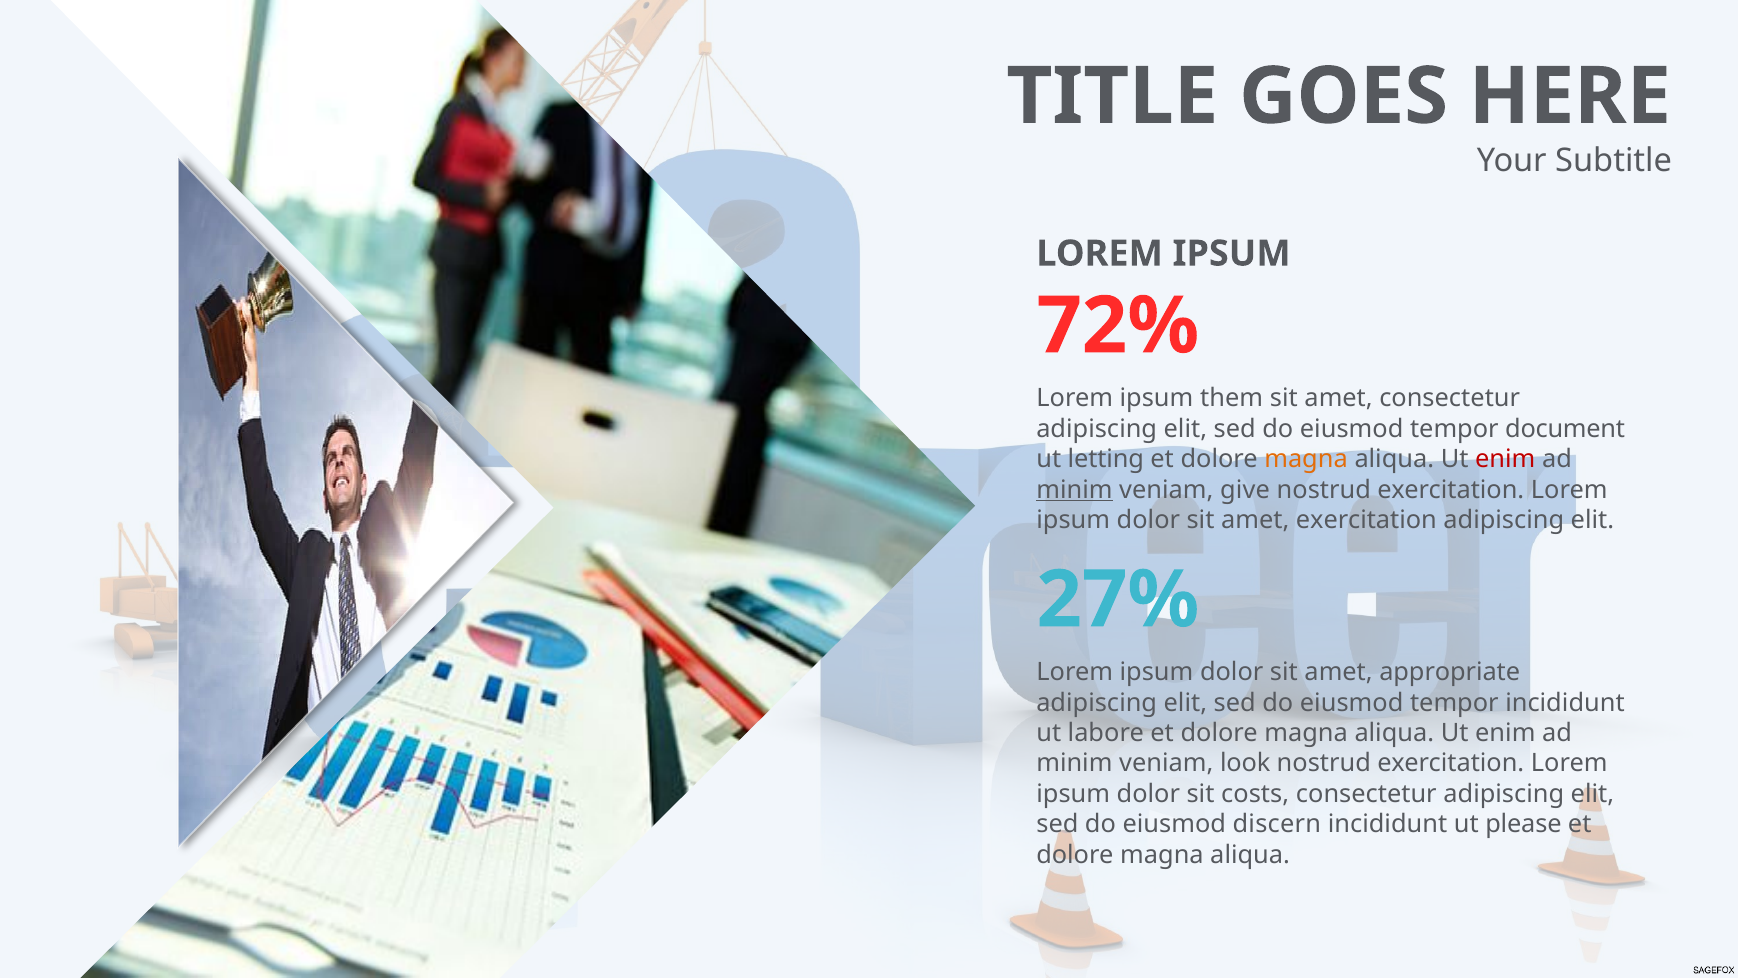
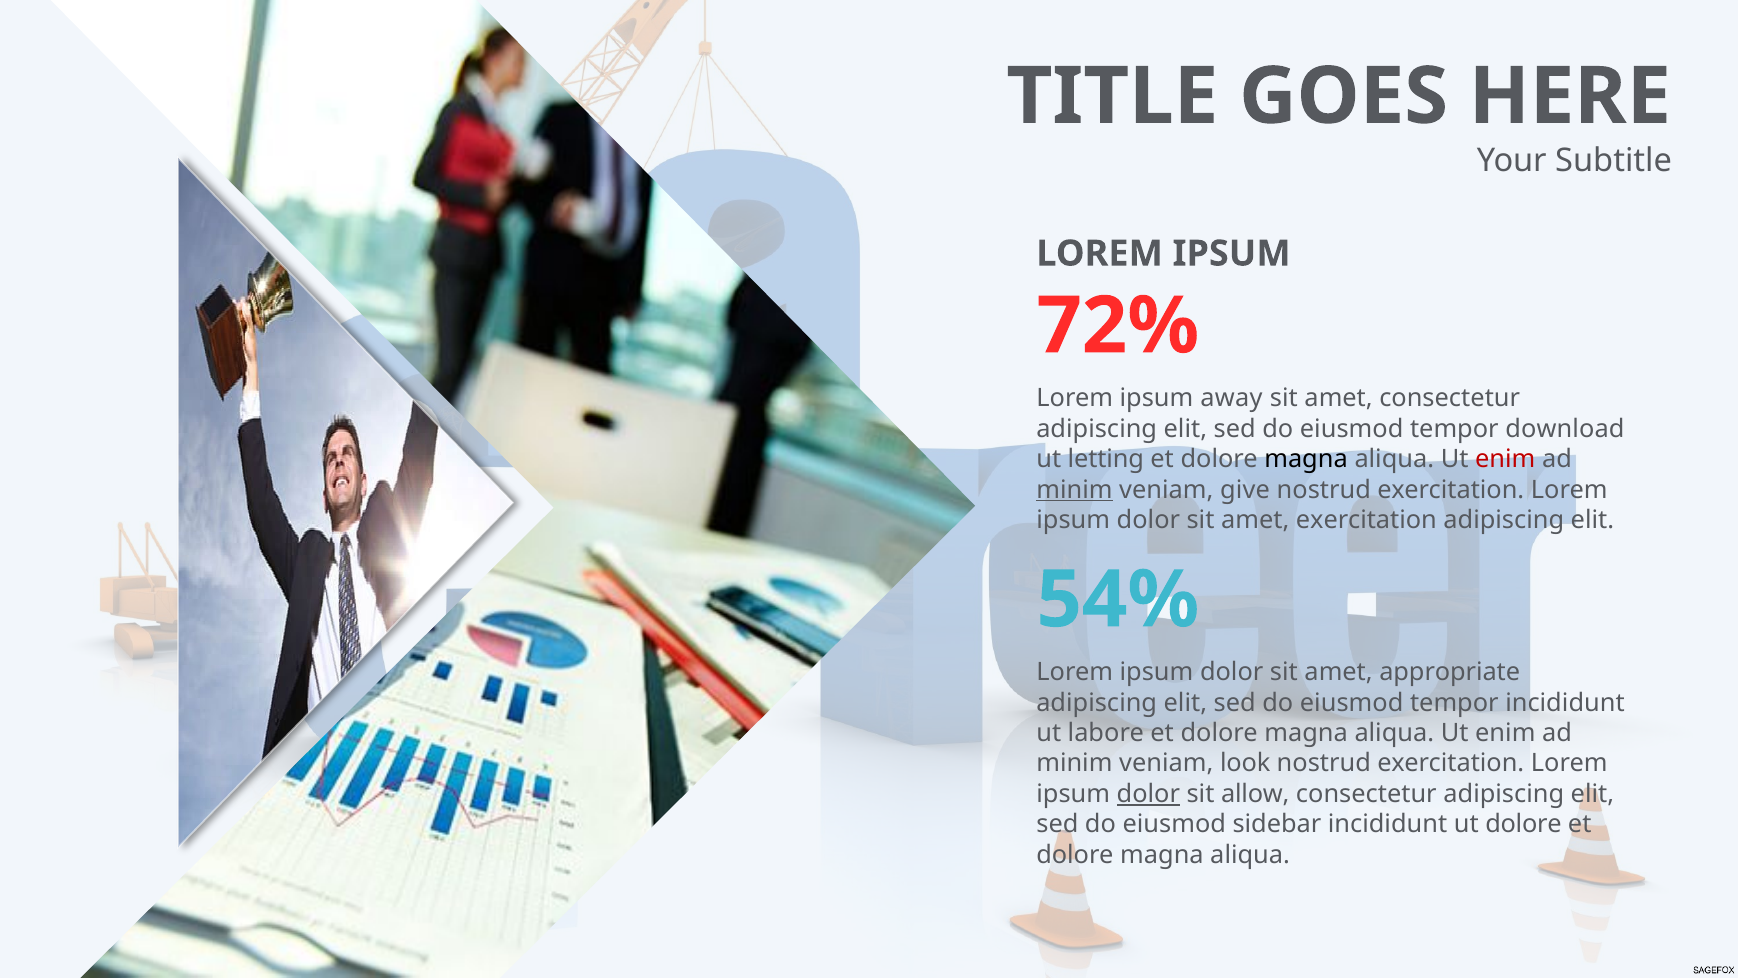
them: them -> away (1232, 398)
document: document -> download (1565, 429)
magna colour: orange -> black (1306, 459)
27%: 27% -> 54% (1118, 600)
dolor underline: none -> present (1148, 794)
costs: costs -> allow (1255, 794)
discern: discern -> sidebar (1277, 824)
ut please: please -> dolore (1523, 824)
